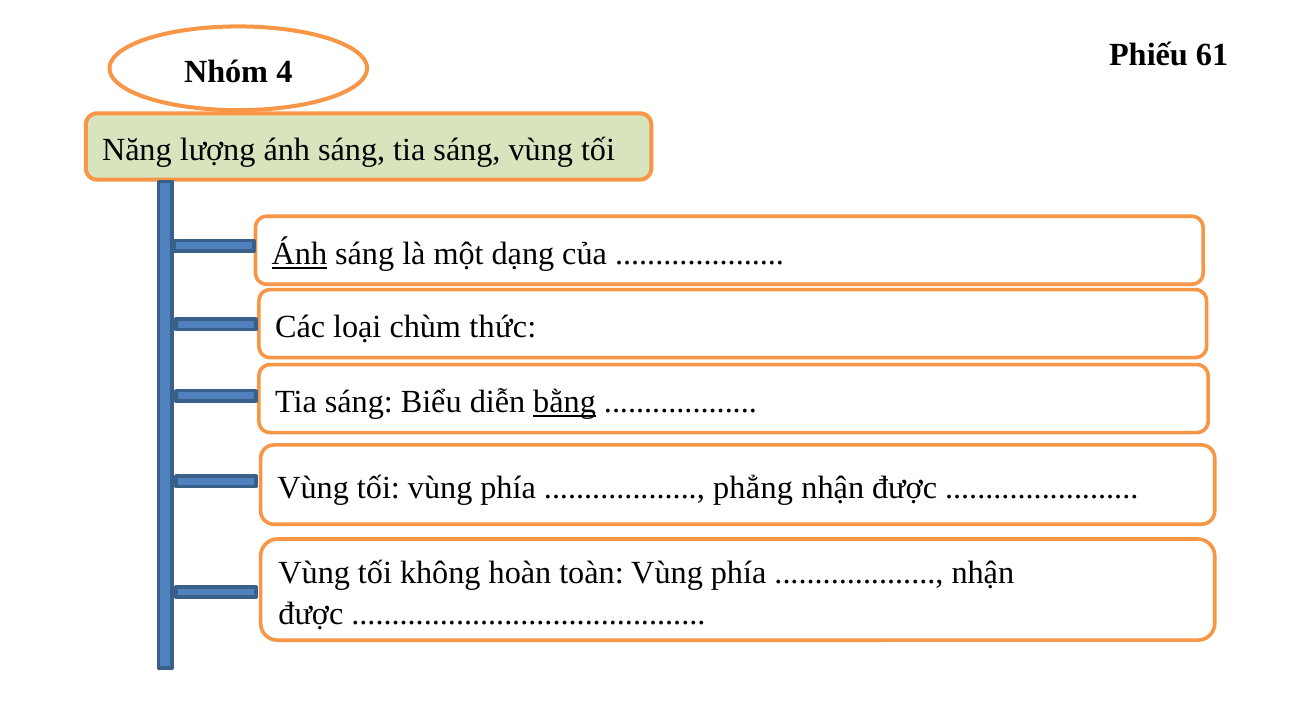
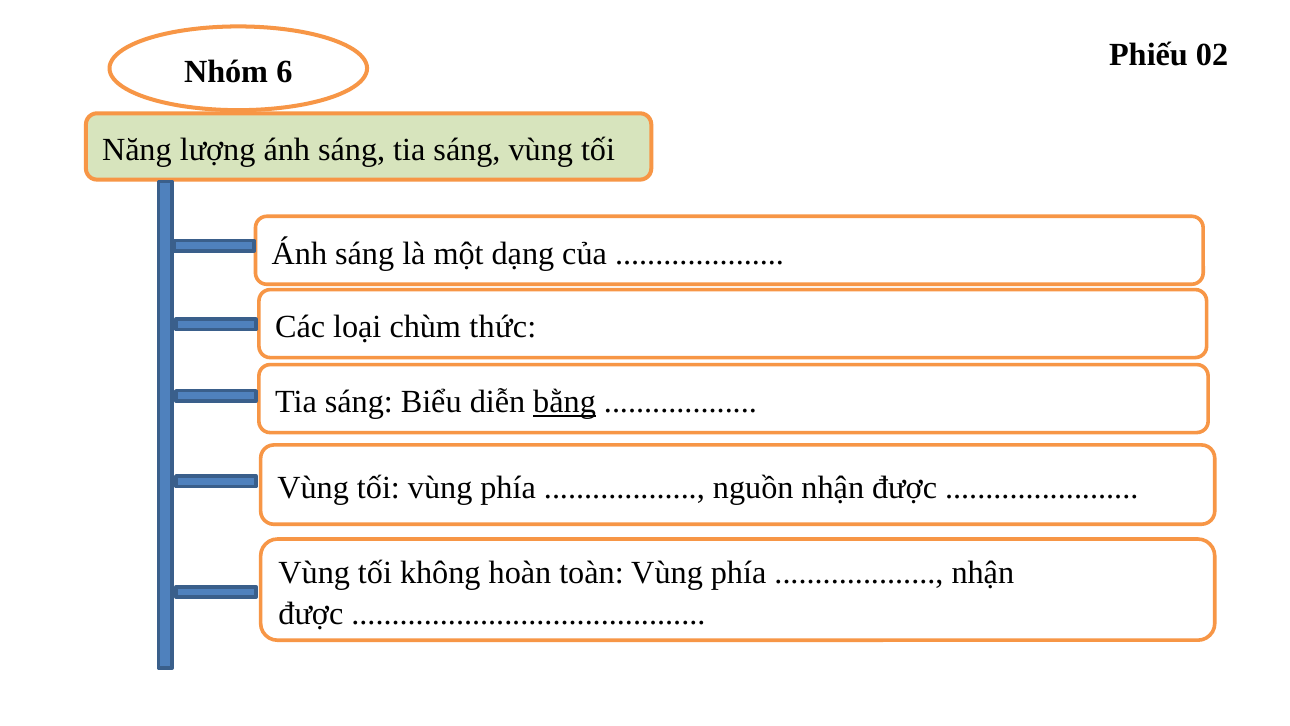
61: 61 -> 02 (1212, 54)
4: 4 -> 6 (284, 72)
Ánh underline: present -> none (299, 254)
phẳng: phẳng -> nguồn (753, 488)
